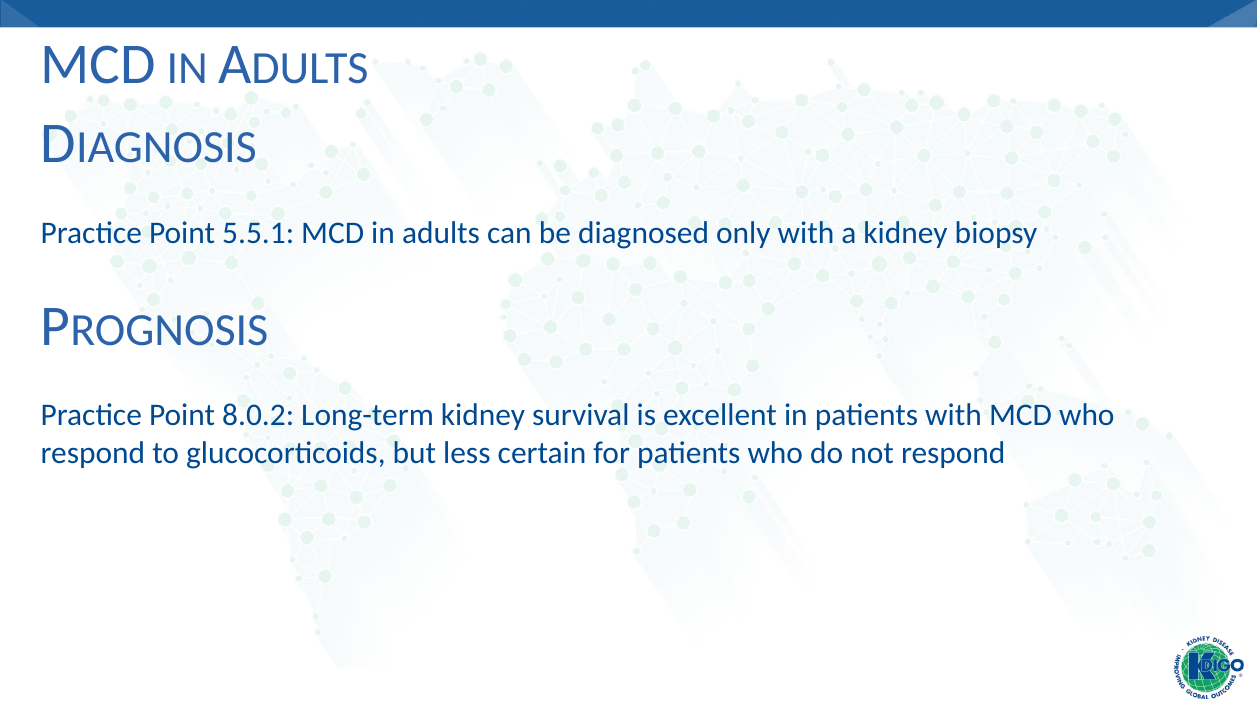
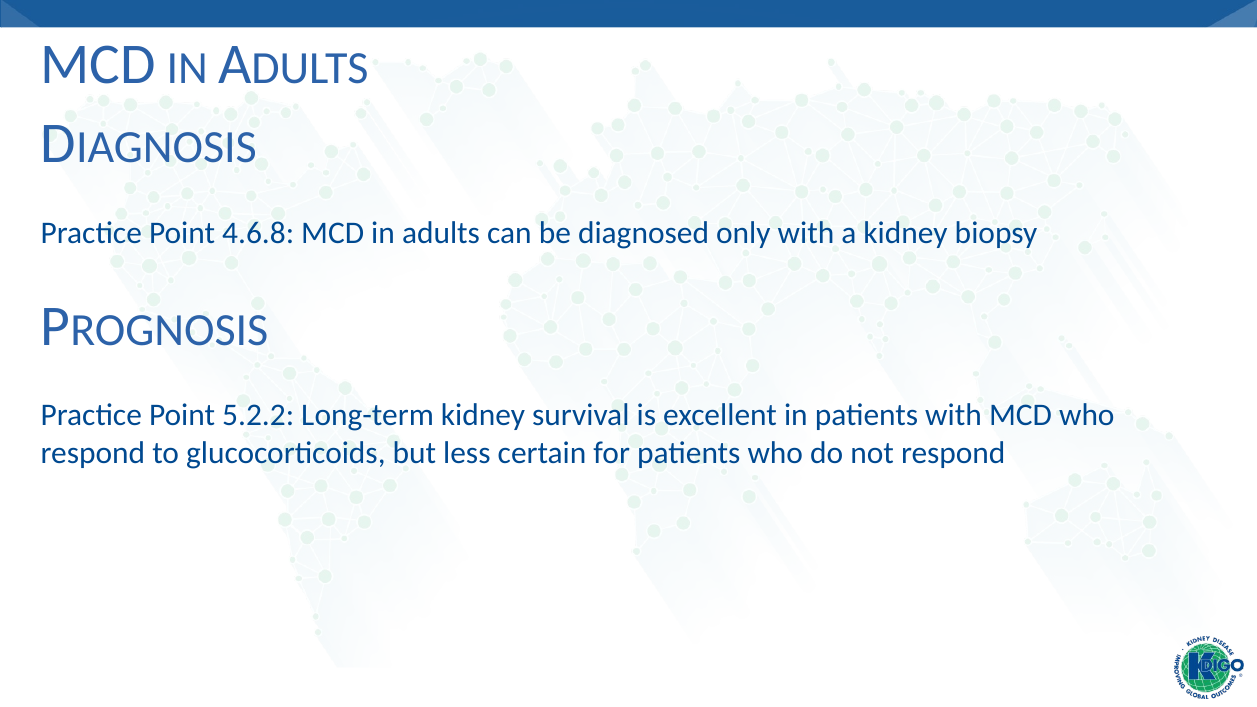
5.5.1: 5.5.1 -> 4.6.8 (258, 233)
8.0.2: 8.0.2 -> 5.2.2 (258, 415)
